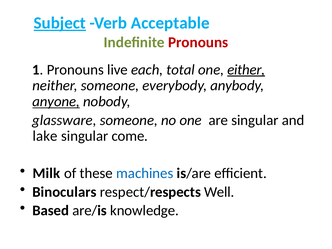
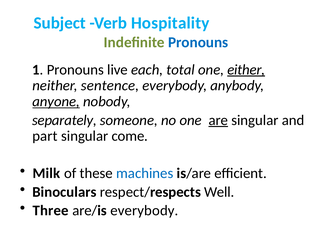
Subject underline: present -> none (60, 23)
Acceptable: Acceptable -> Hospitality (170, 23)
Pronouns colour: red -> blue (198, 42)
neither someone: someone -> sentence (110, 86)
glassware: glassware -> separately (64, 120)
are underline: none -> present (218, 120)
lake: lake -> part (45, 136)
Based: Based -> Three (51, 210)
are/is knowledge: knowledge -> everybody (144, 210)
